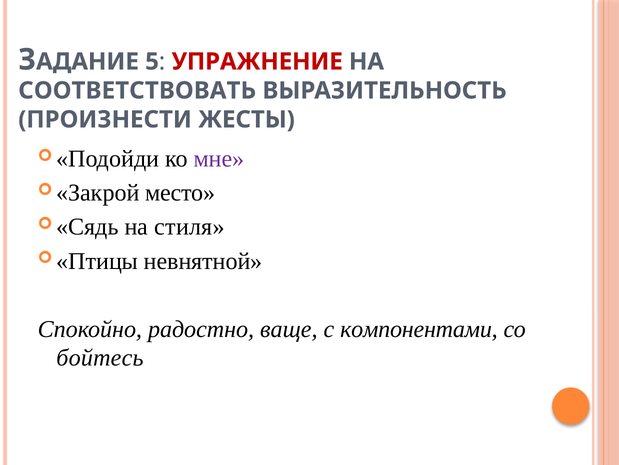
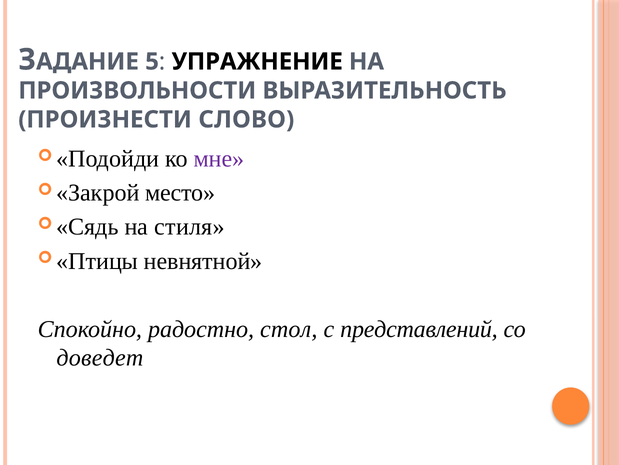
УПРАЖНЕНИЕ colour: red -> black (257, 62)
СООТВЕТСТВОВАТЬ: СООТВЕТСТВОВАТЬ -> ПРОИЗВОЛЬНОСТИ (137, 90)
ЖЕСТЫ: ЖЕСТЫ -> СЛОВО (246, 119)
ваще: ваще -> стол (289, 329)
компонентами: компонентами -> представлений (419, 329)
бойтесь: бойтесь -> доведет (100, 357)
